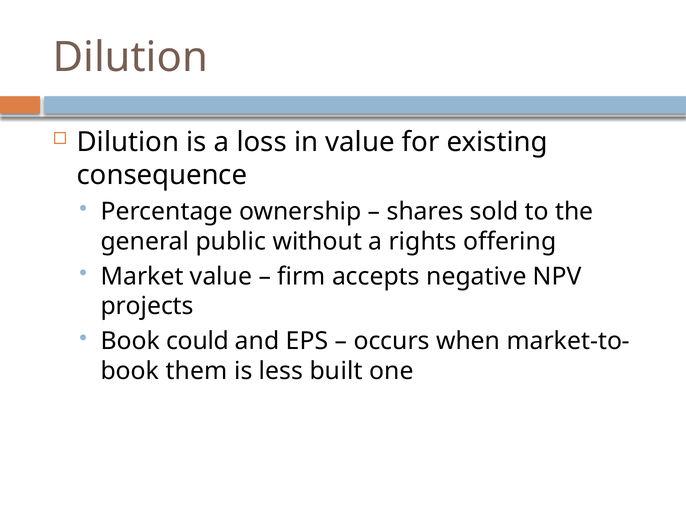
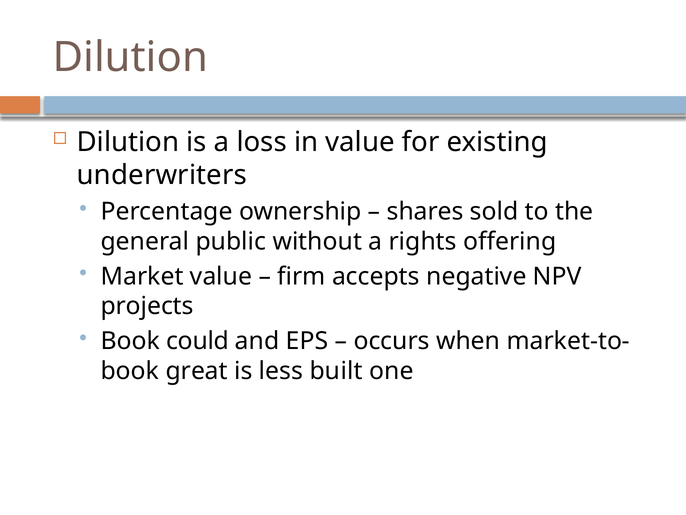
consequence: consequence -> underwriters (162, 175)
them: them -> great (197, 371)
